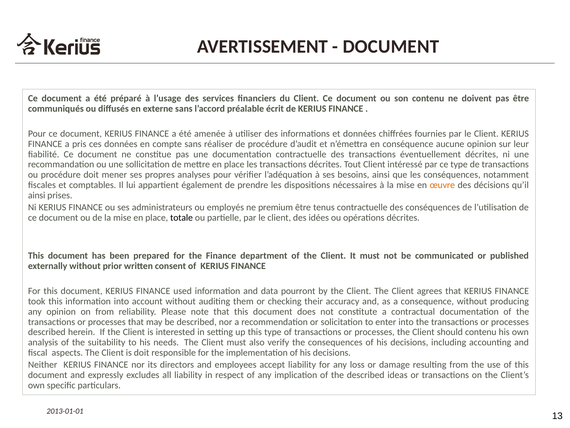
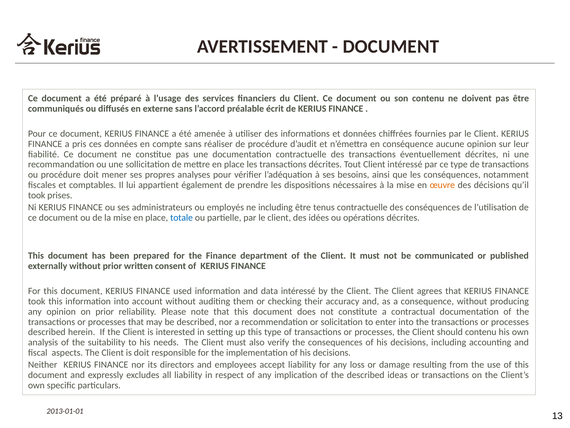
ainsi: ainsi -> took (37, 195)
ne premium: premium -> including (276, 207)
totale colour: black -> blue (182, 217)
data pourront: pourront -> intéressé (298, 291)
on from: from -> prior (105, 311)
